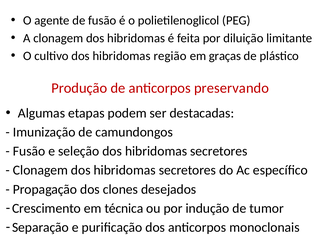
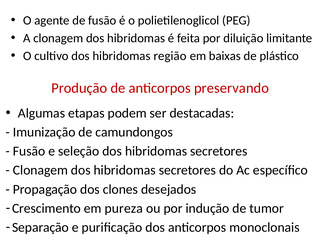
graças: graças -> baixas (225, 56)
técnica: técnica -> pureza (124, 208)
